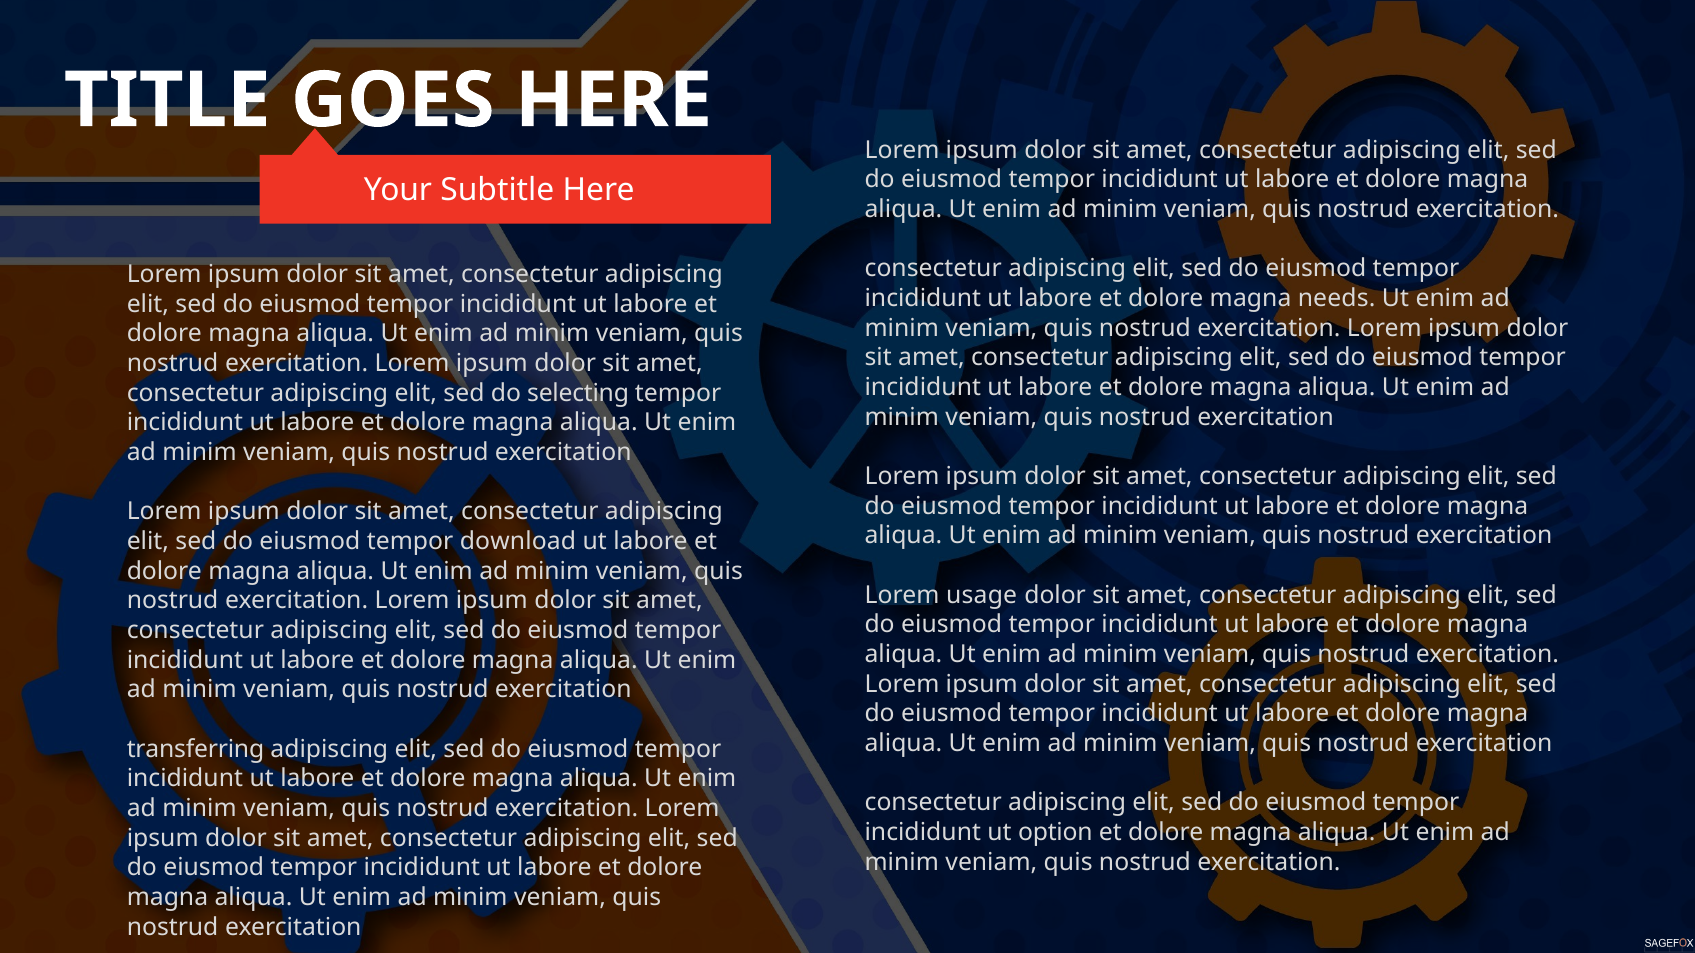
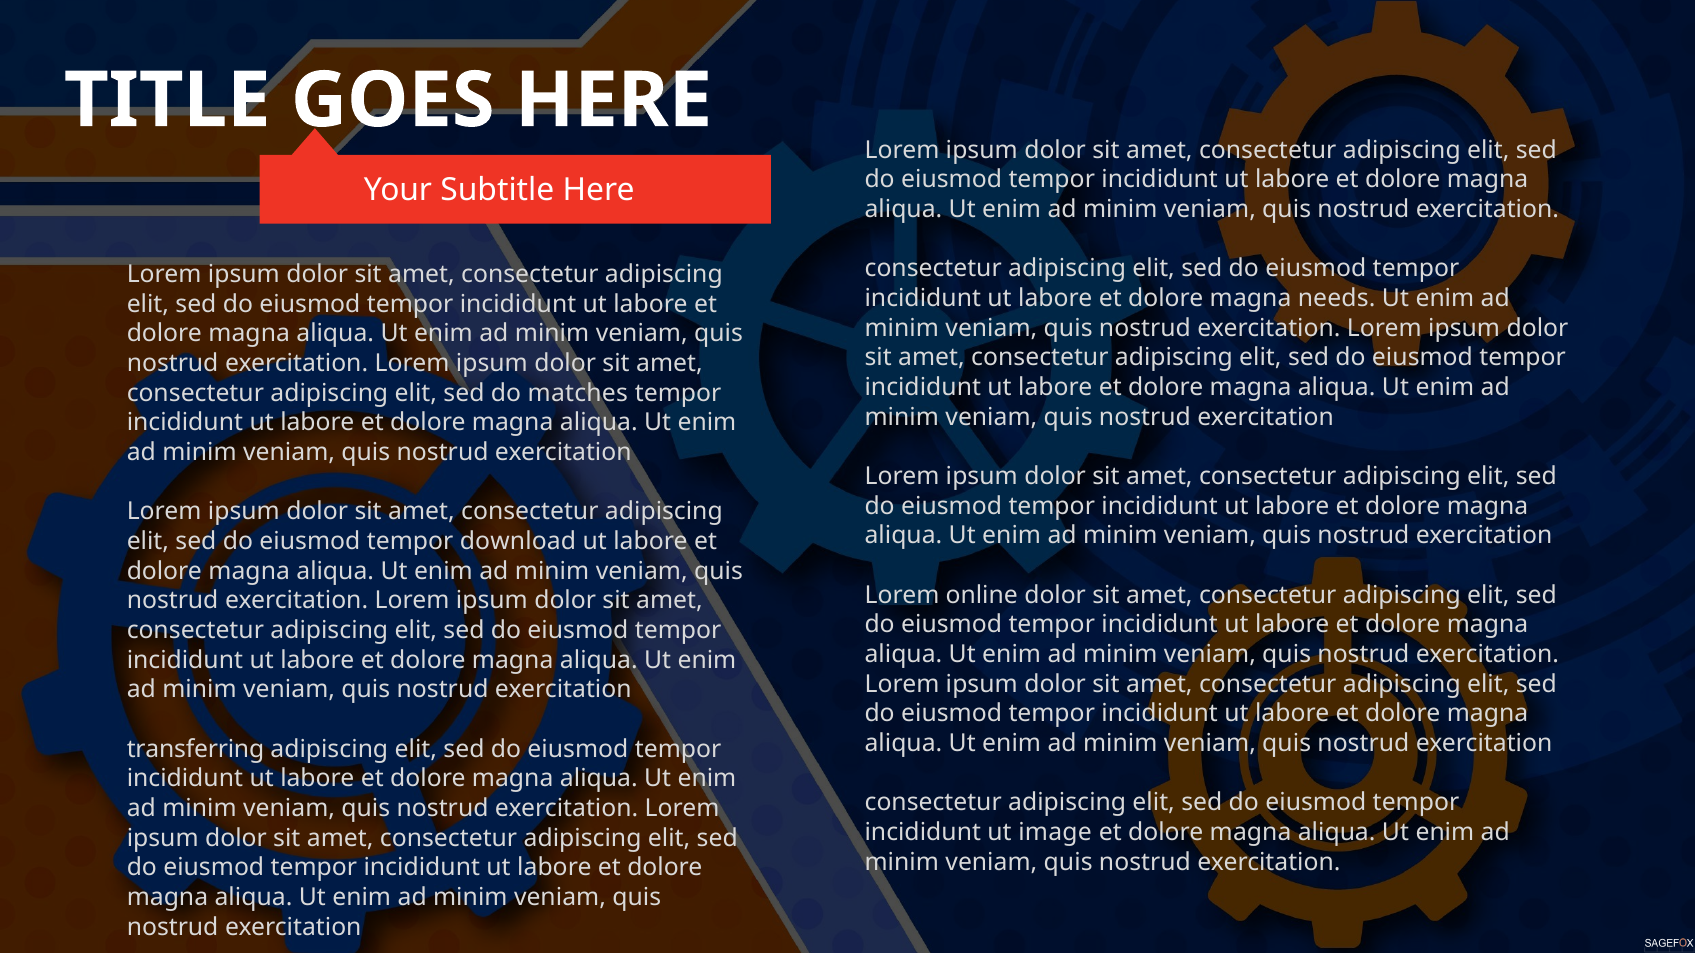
selecting: selecting -> matches (578, 393)
usage: usage -> online (982, 595)
option: option -> image (1055, 833)
